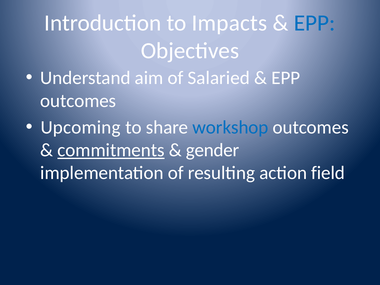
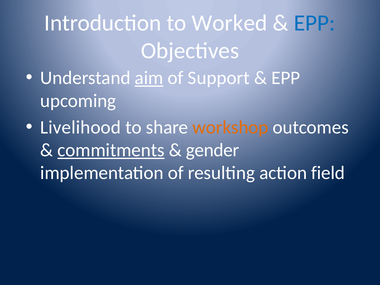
Impacts: Impacts -> Worked (229, 23)
aim underline: none -> present (149, 78)
Salaried: Salaried -> Support (219, 78)
outcomes: outcomes -> upcoming (78, 101)
Upcoming: Upcoming -> Livelihood (81, 127)
workshop colour: blue -> orange (230, 127)
